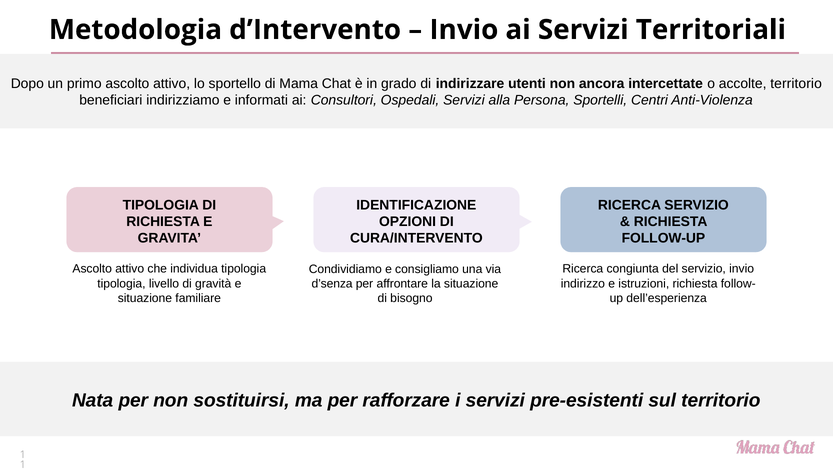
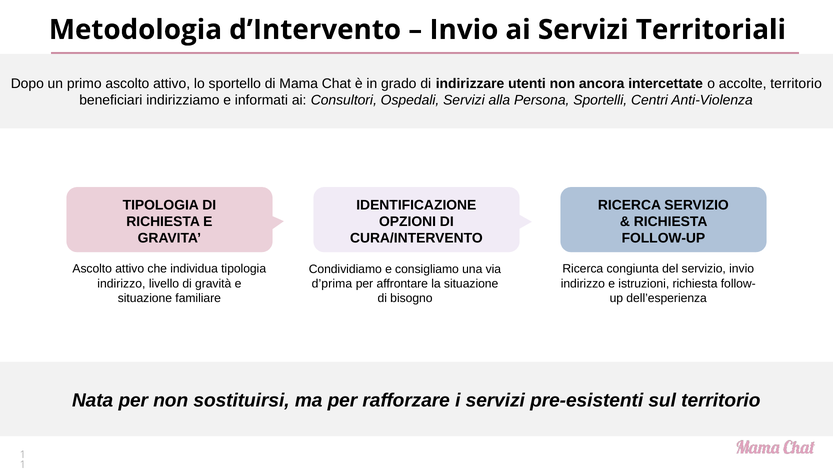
tipologia: tipologia -> indirizzo (121, 283)
d’senza: d’senza -> d’prima (332, 284)
